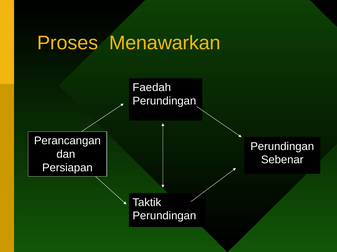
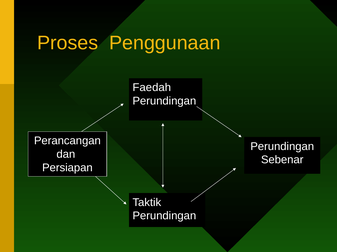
Menawarkan: Menawarkan -> Penggunaan (165, 43)
